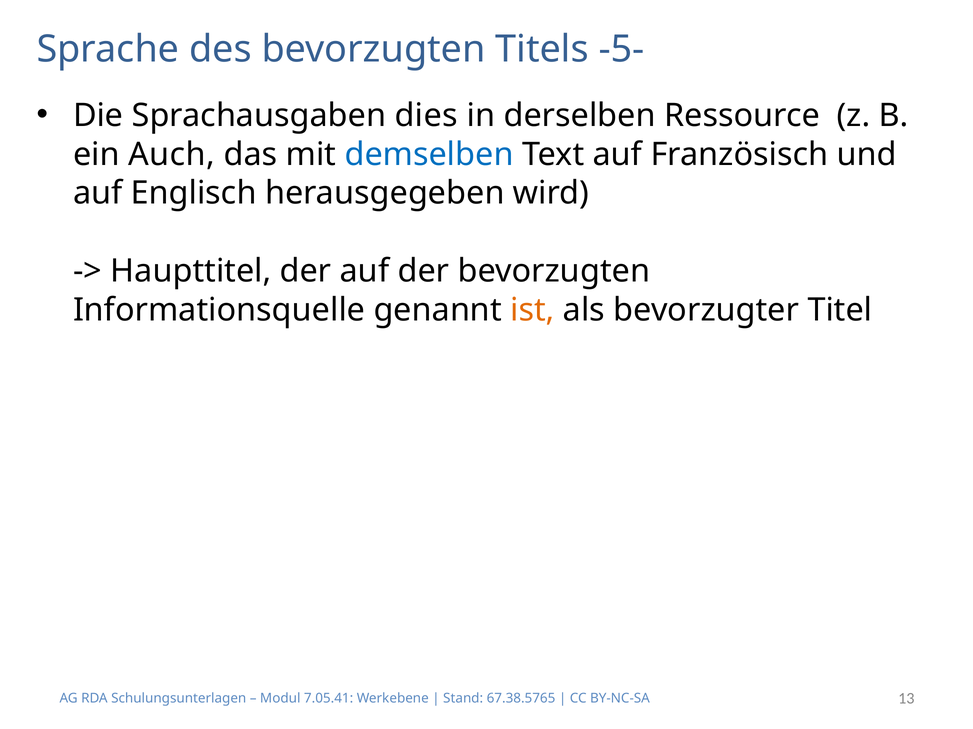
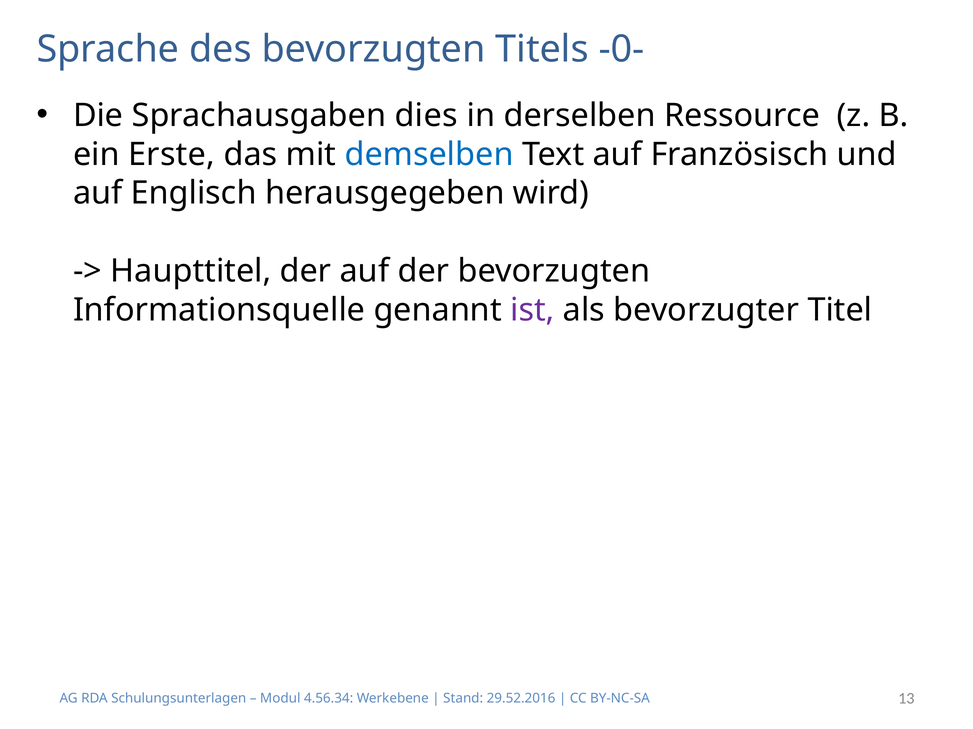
-5-: -5- -> -0- (622, 49)
Auch: Auch -> Erste (172, 155)
ist colour: orange -> purple (532, 310)
7.05.41: 7.05.41 -> 4.56.34 (329, 699)
67.38.5765: 67.38.5765 -> 29.52.2016 (521, 699)
